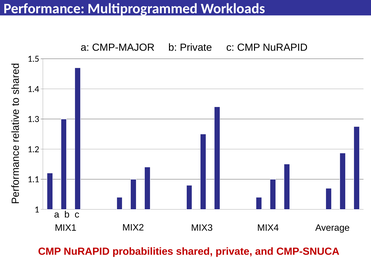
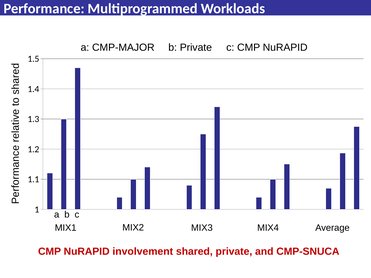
probabilities: probabilities -> involvement (143, 252)
